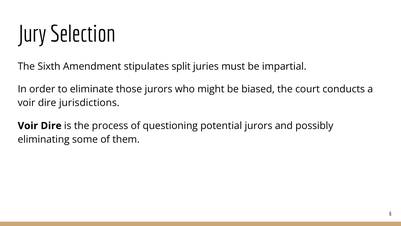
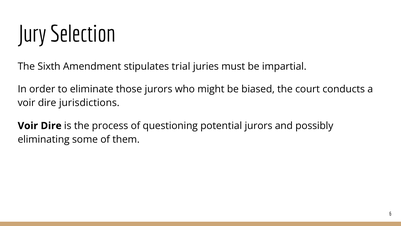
split: split -> trial (181, 66)
